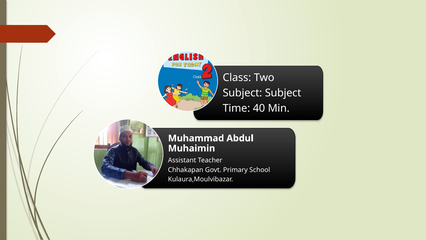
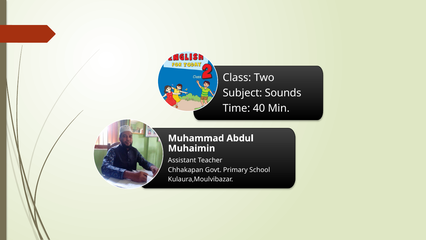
Subject Subject: Subject -> Sounds (283, 93)
